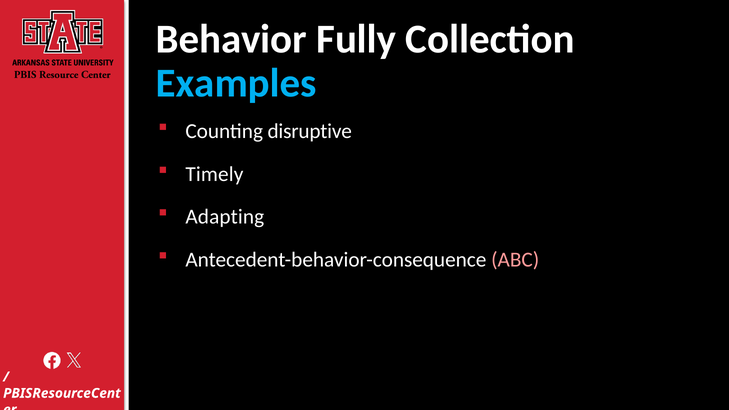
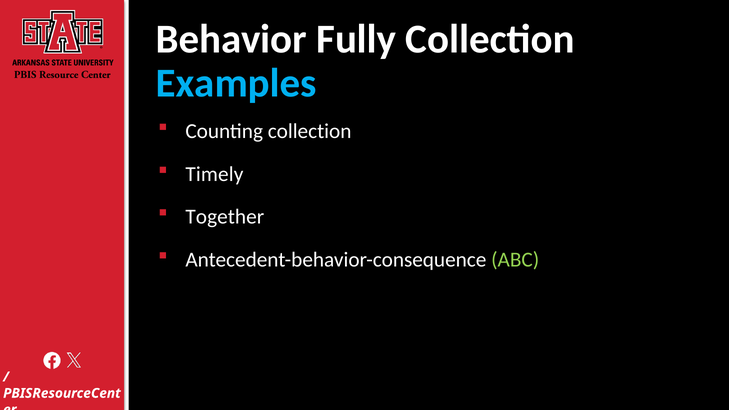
Counting disruptive: disruptive -> collection (310, 131)
Adapting: Adapting -> Together (225, 217)
ABC colour: pink -> light green (515, 260)
